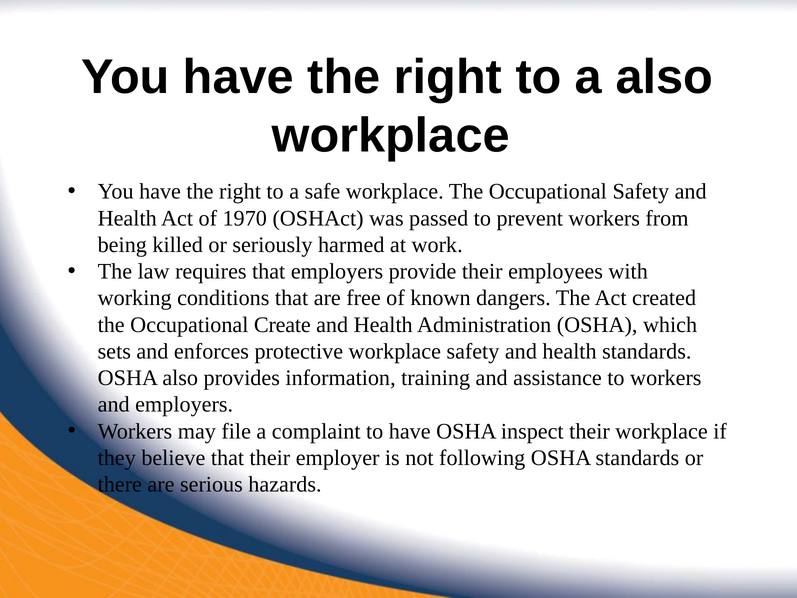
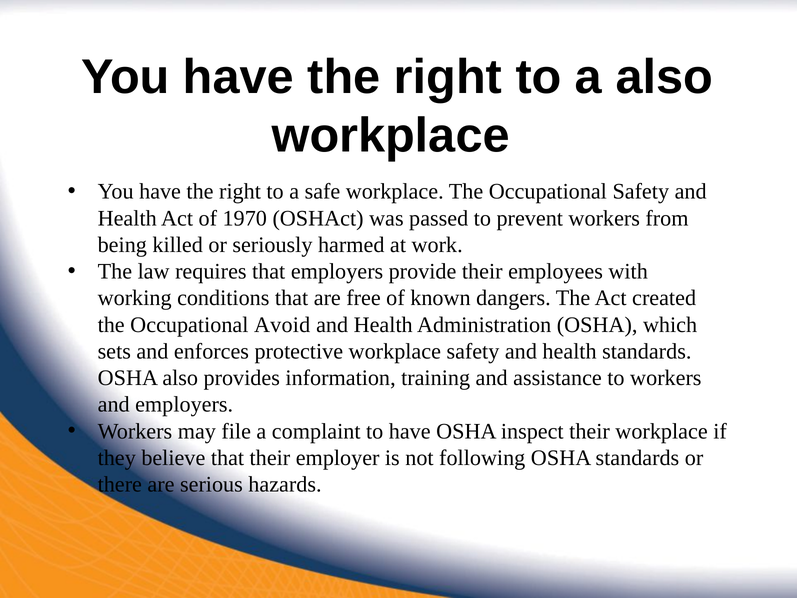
Create: Create -> Avoid (282, 325)
